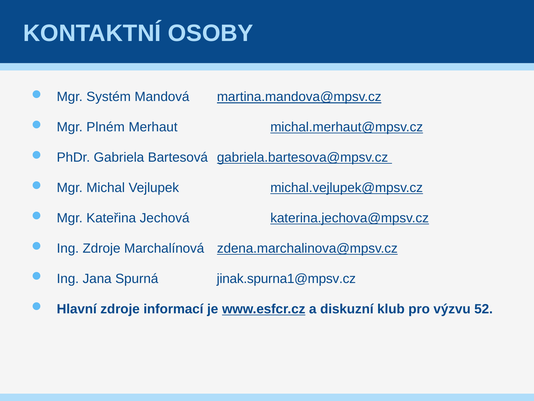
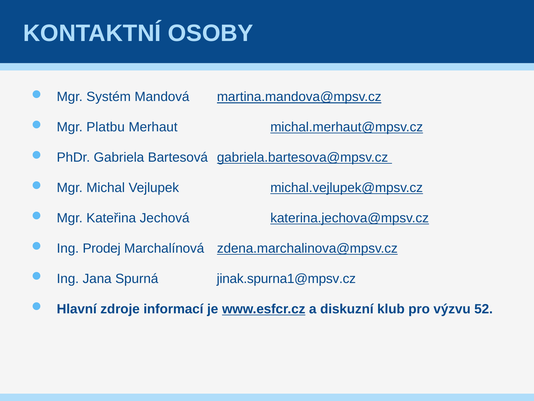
Plném: Plném -> Platbu (106, 127)
Ing Zdroje: Zdroje -> Prodej (102, 248)
